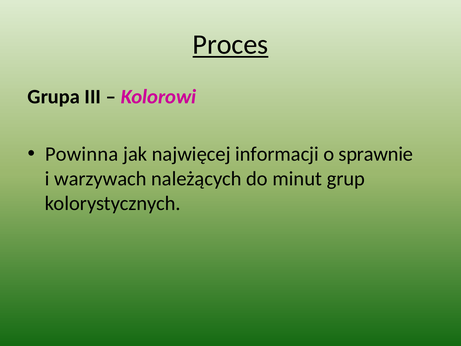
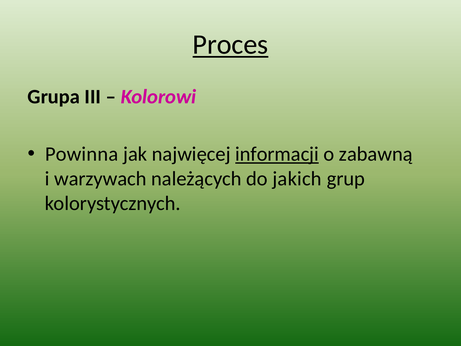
informacji underline: none -> present (277, 154)
sprawnie: sprawnie -> zabawną (376, 154)
minut: minut -> jakich (297, 179)
